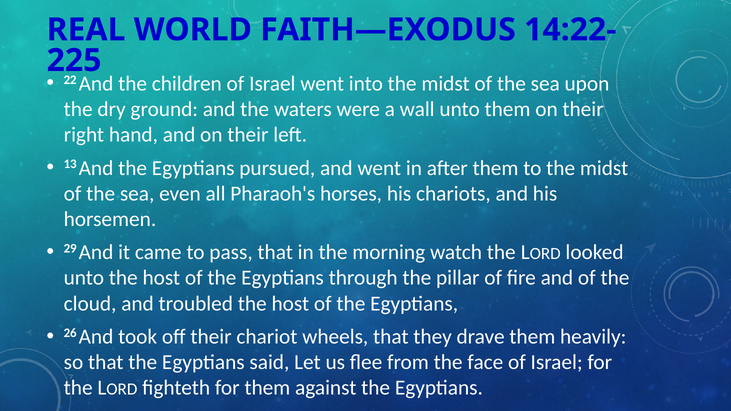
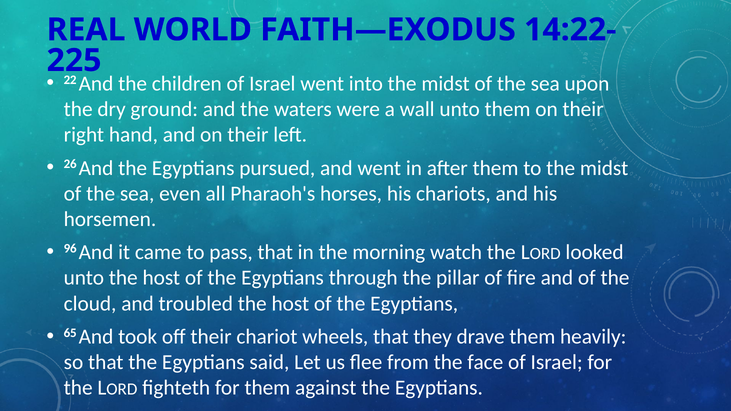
13: 13 -> 26 (70, 164)
29: 29 -> 96 (70, 249)
26: 26 -> 65 (70, 333)
